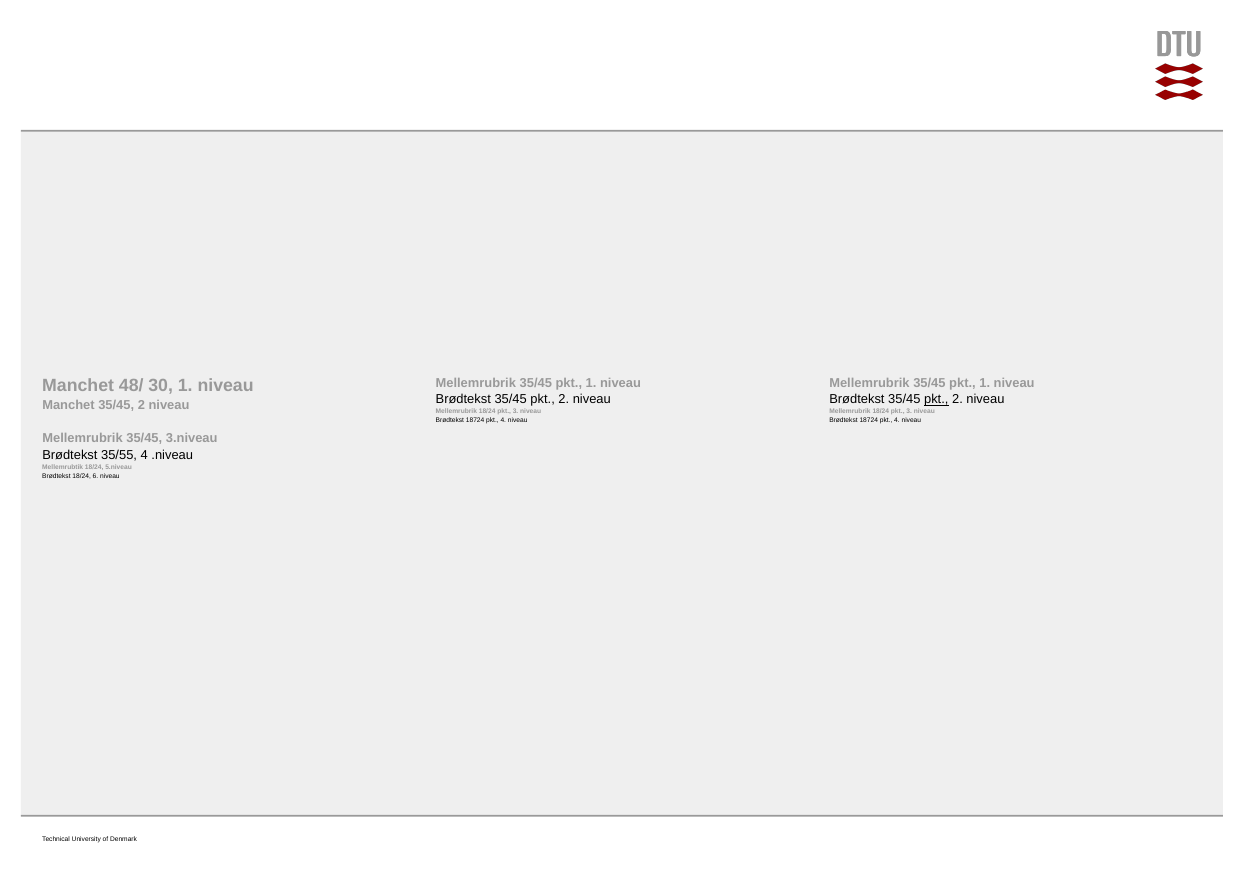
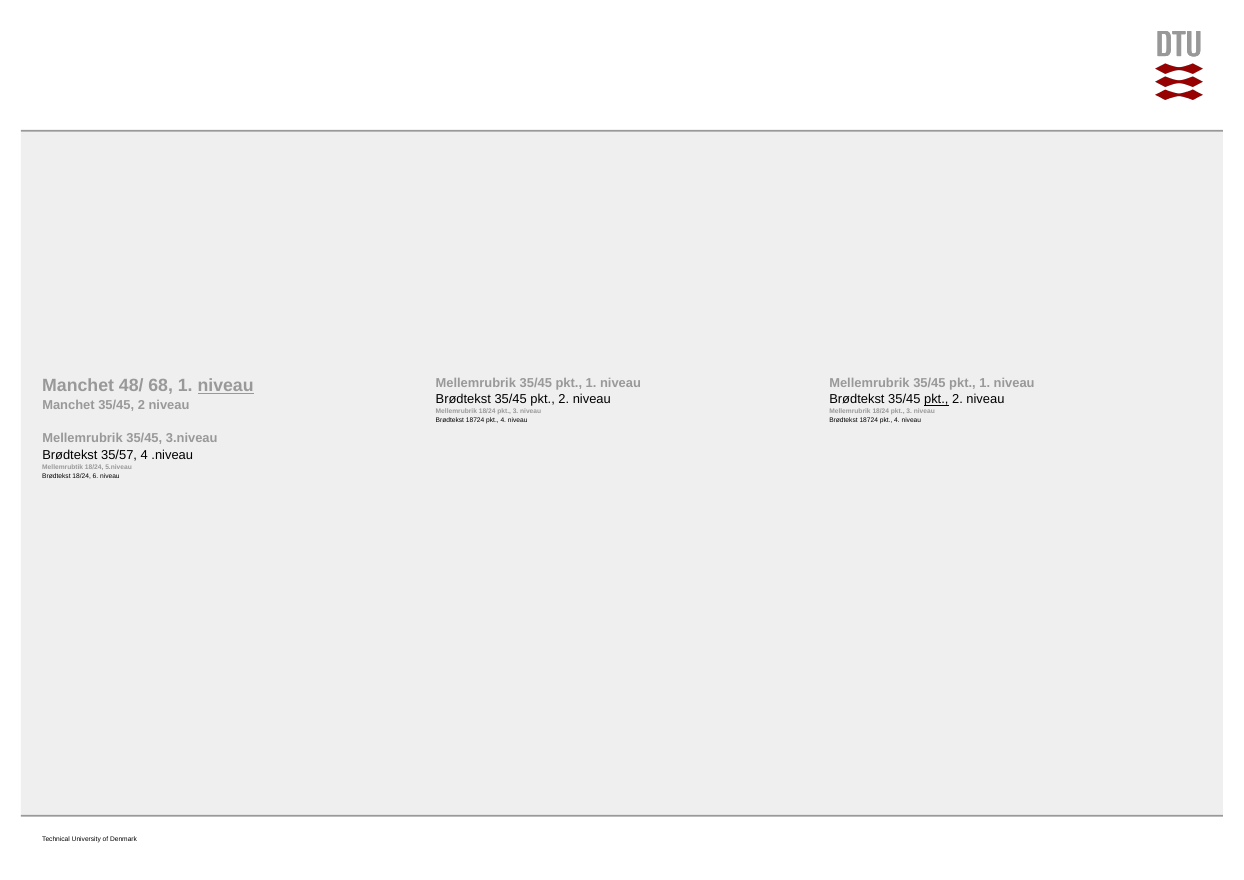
30: 30 -> 68 (161, 386)
niveau underline: none -> present (226, 386)
35/55: 35/55 -> 35/57 (119, 455)
